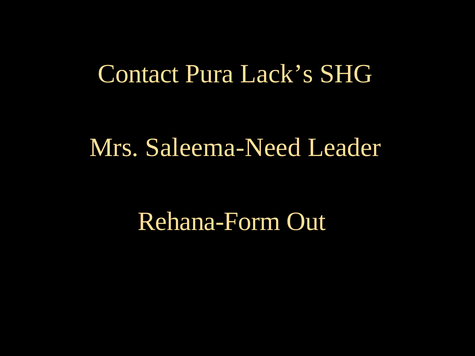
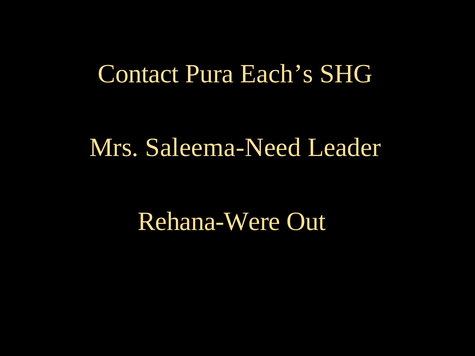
Lack’s: Lack’s -> Each’s (277, 74)
Rehana-Form: Rehana-Form -> Rehana-Were (209, 222)
